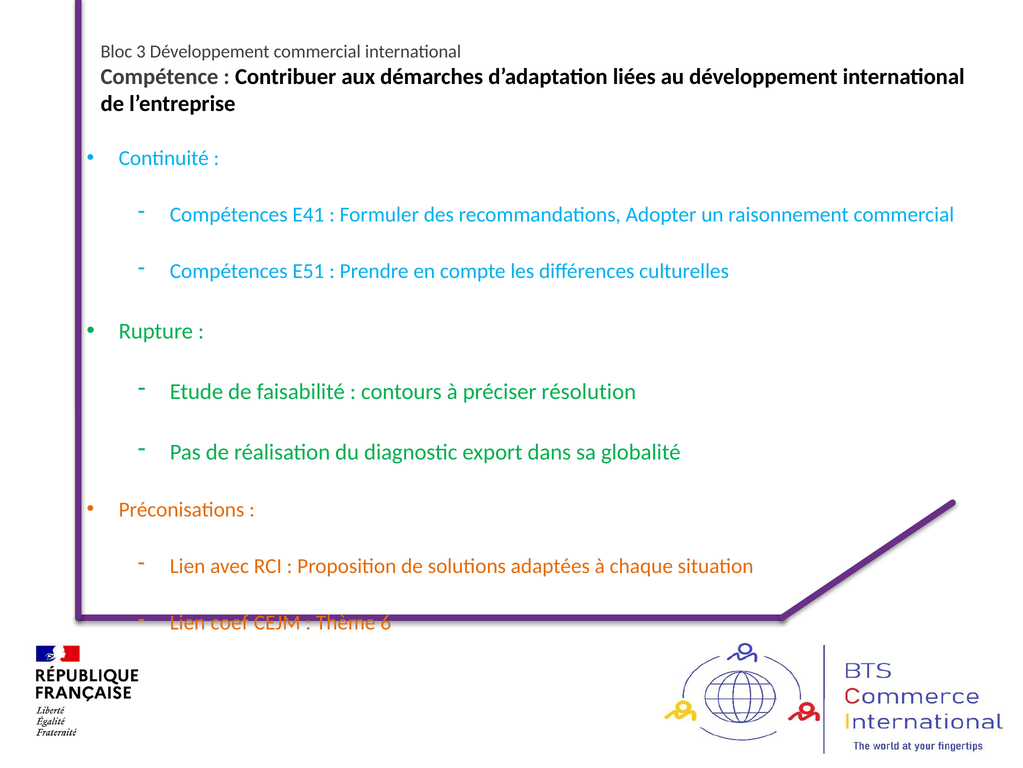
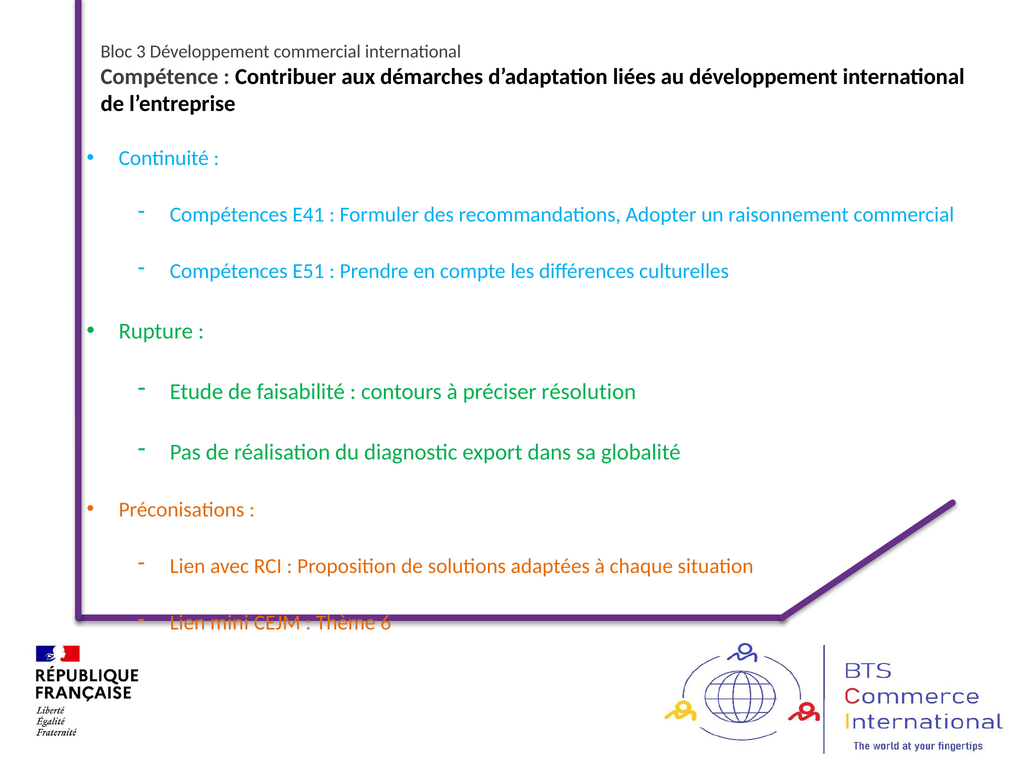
coef: coef -> mini (229, 622)
